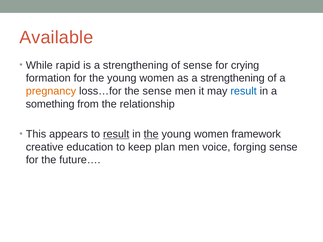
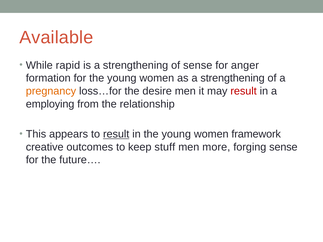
crying: crying -> anger (245, 65)
the sense: sense -> desire (157, 91)
result colour: blue -> red (244, 91)
something: something -> employing (50, 104)
the underline: present -> none (151, 134)
education: education -> outcomes (90, 147)
plan: plan -> stuff (165, 147)
voice: voice -> more (216, 147)
